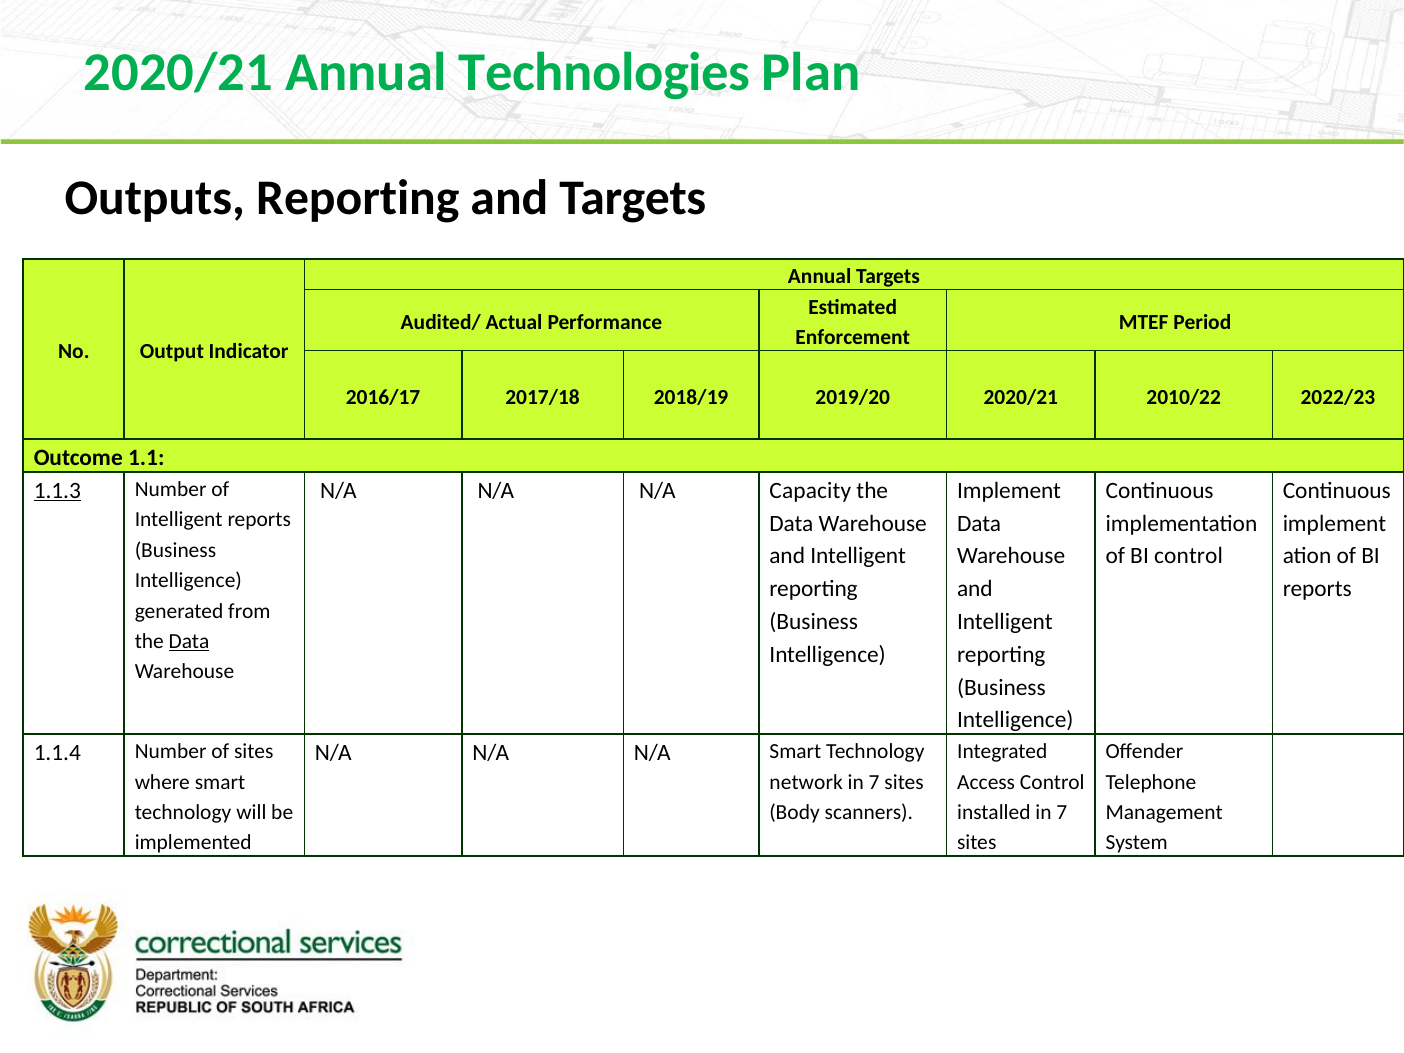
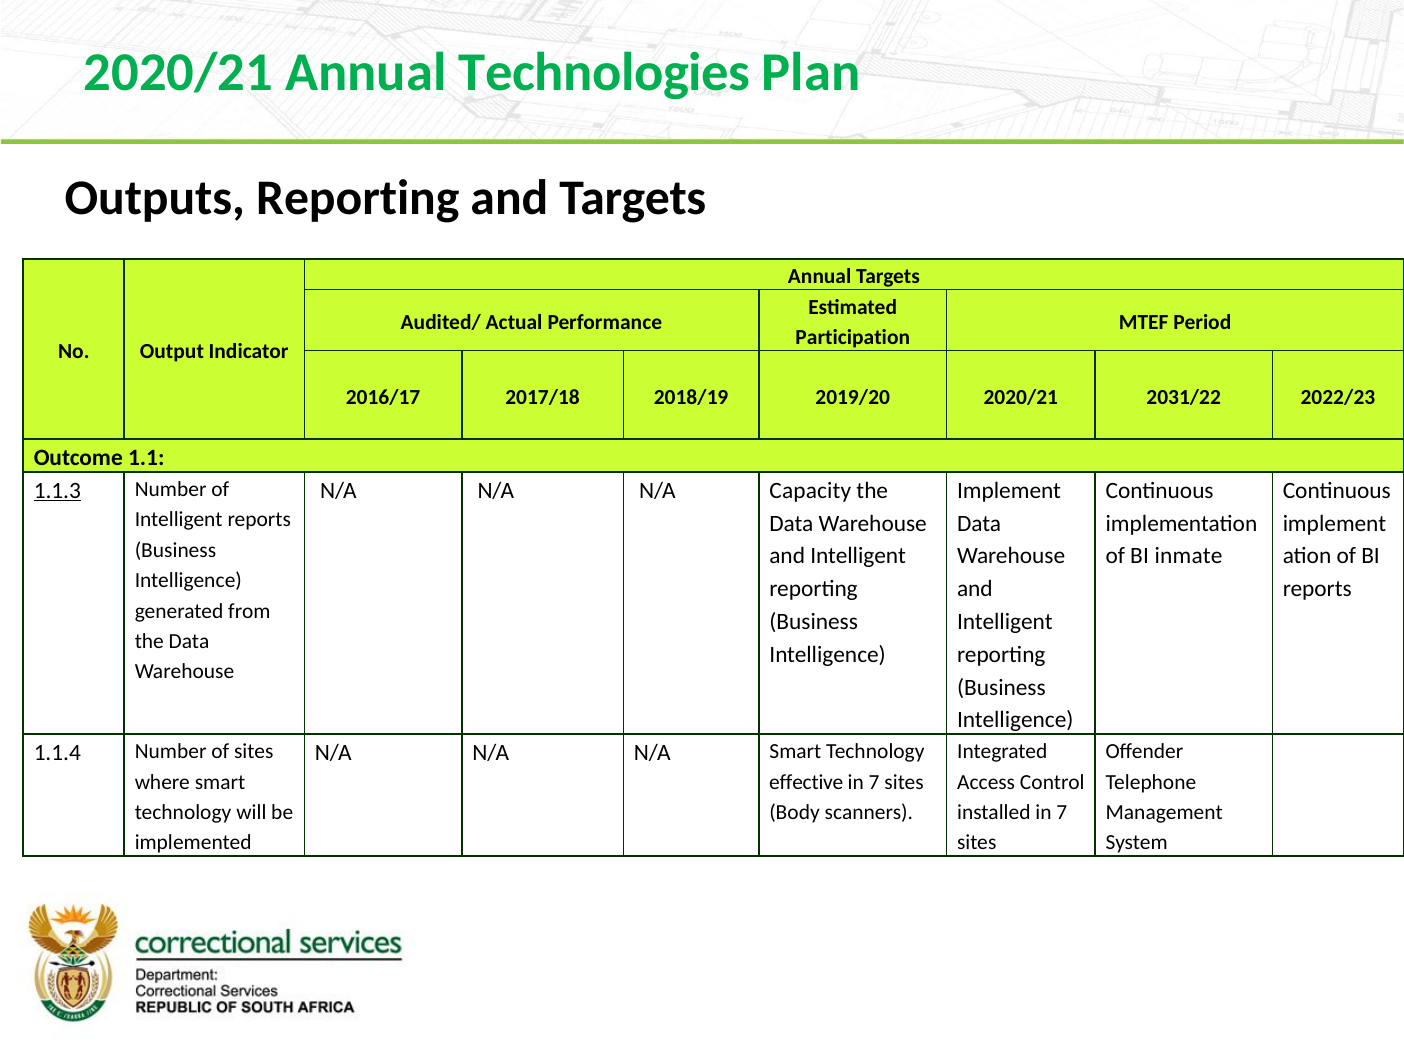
Enforcement: Enforcement -> Participation (853, 337)
2010/22: 2010/22 -> 2031/22 (1184, 397)
BI control: control -> inmate (1189, 556)
Data underline: present -> none (189, 641)
network: network -> effective (806, 782)
